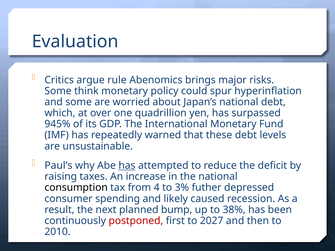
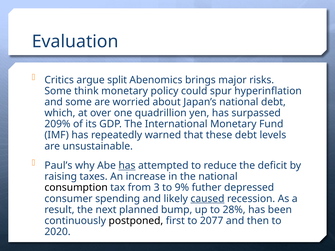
rule: rule -> split (117, 80)
945%: 945% -> 209% (57, 124)
4: 4 -> 3 (157, 188)
3%: 3% -> 9% (182, 188)
caused underline: none -> present (207, 199)
38%: 38% -> 28% (234, 210)
postponed colour: red -> black (136, 221)
2027: 2027 -> 2077 (212, 221)
2010: 2010 -> 2020 (58, 232)
